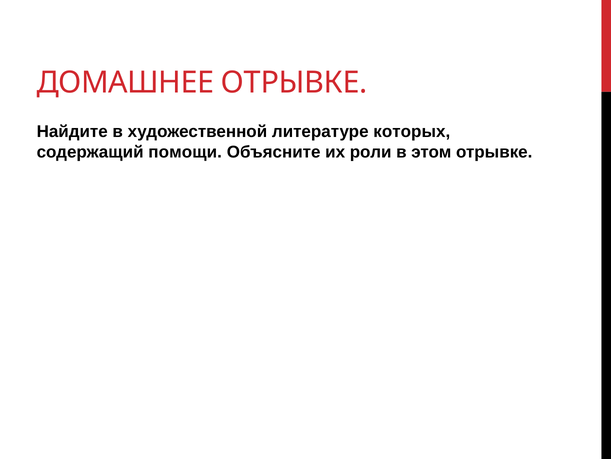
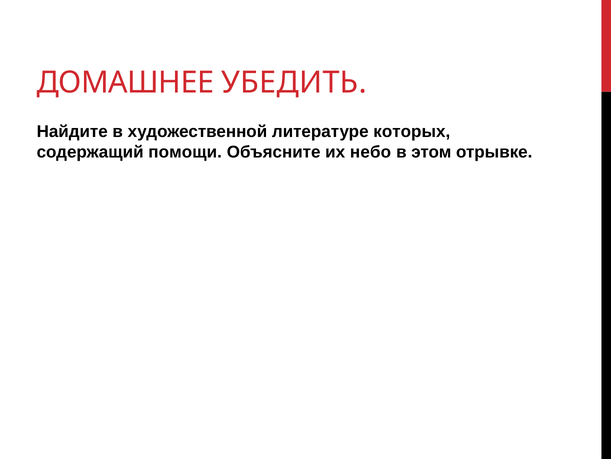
ДОМАШНЕЕ ОТРЫВКЕ: ОТРЫВКЕ -> УБЕДИТЬ (294, 83)
роли: роли -> небо (371, 152)
